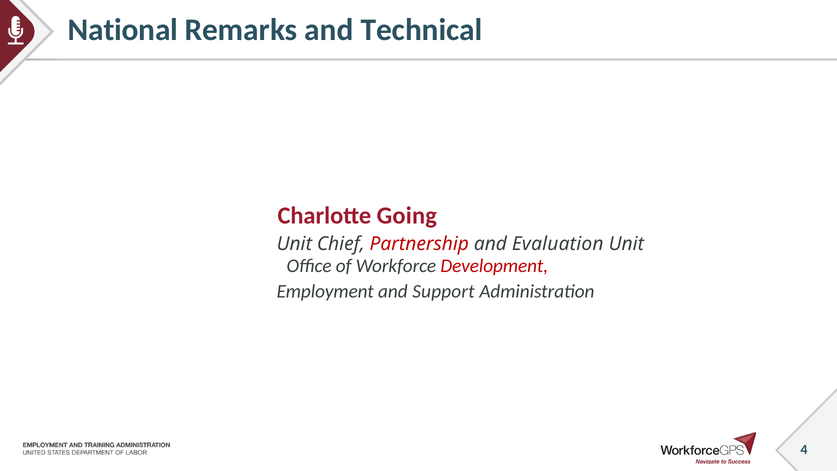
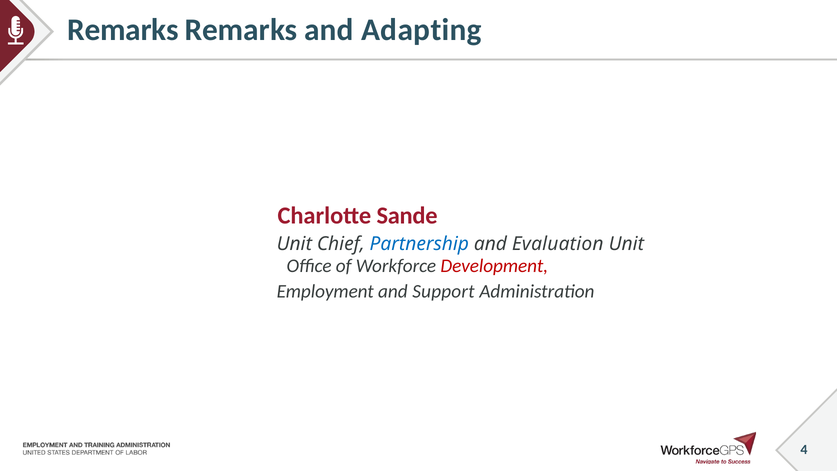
National: National -> Remarks (123, 30)
Technical: Technical -> Adapting (421, 30)
Going: Going -> Sande (407, 216)
Partnership colour: red -> blue (419, 244)
